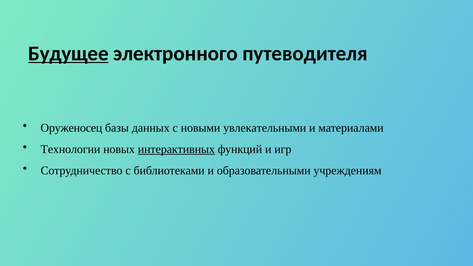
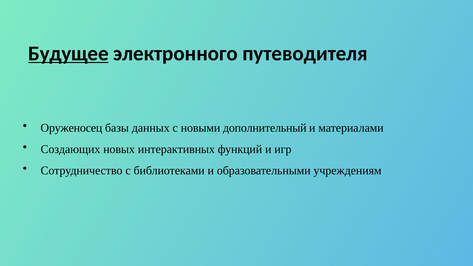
увлекательными: увлекательными -> дополнительный (265, 128)
Технологии: Технологии -> Создающих (70, 149)
интерактивных underline: present -> none (176, 149)
